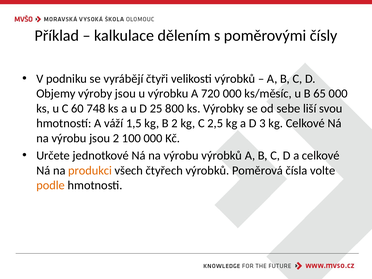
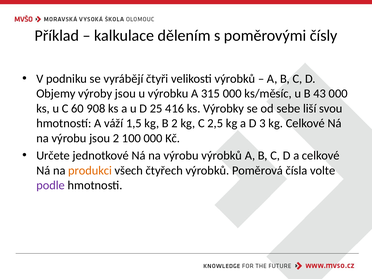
720: 720 -> 315 (211, 94)
65: 65 -> 43 (320, 94)
748: 748 -> 908 (96, 108)
800: 800 -> 416 (175, 108)
podle colour: orange -> purple (51, 185)
